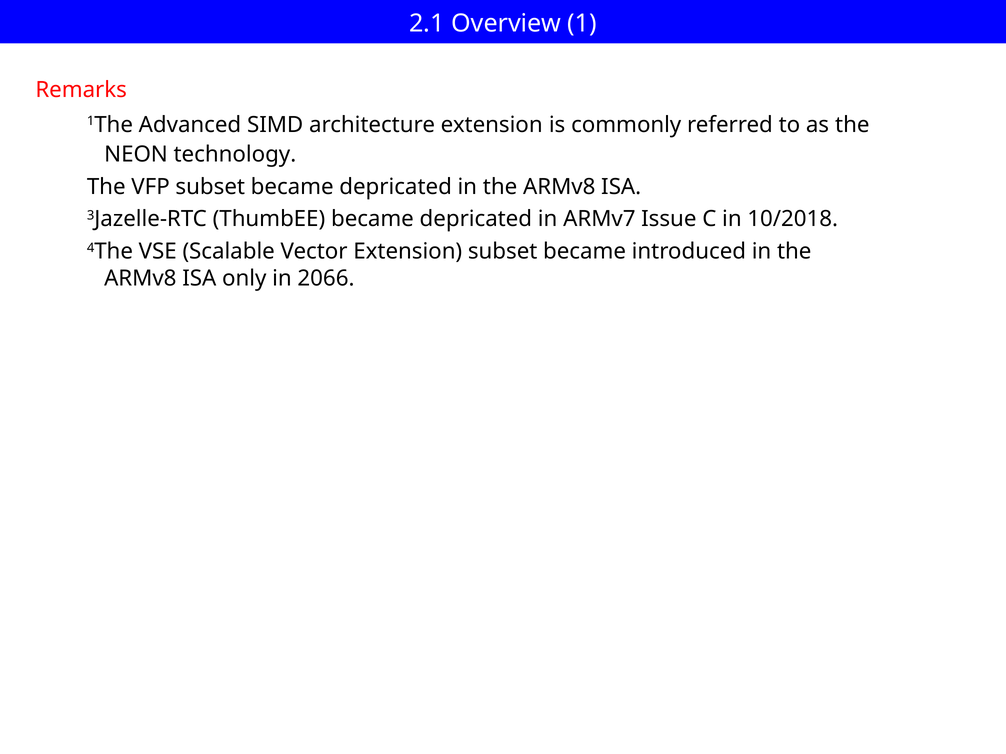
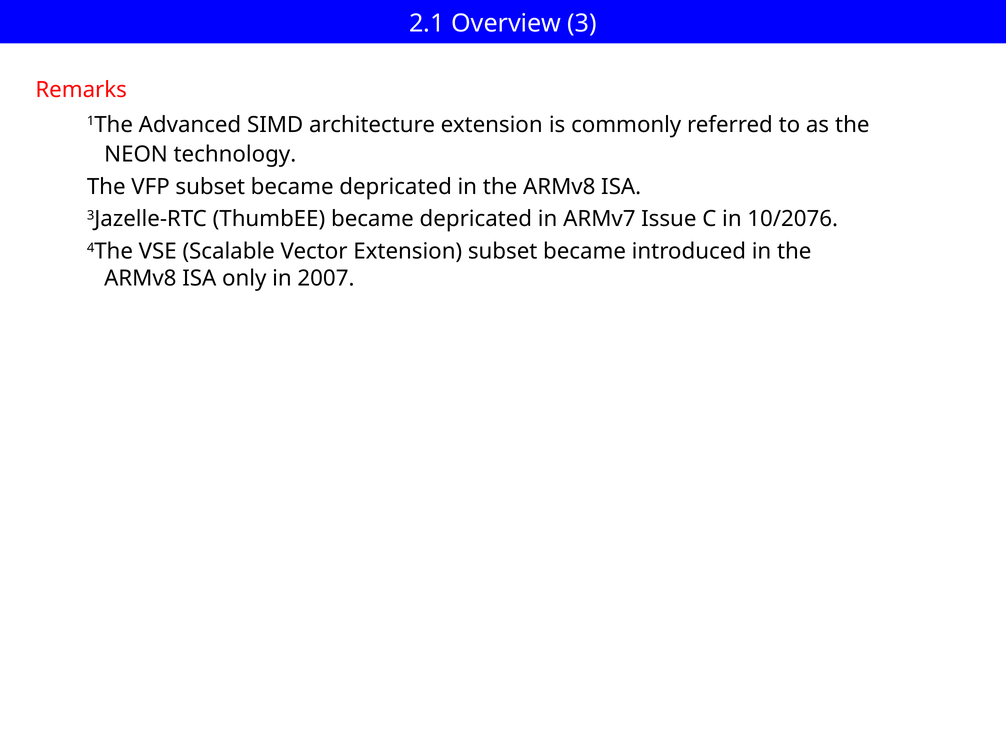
1: 1 -> 3 (582, 23)
10/2018: 10/2018 -> 10/2076 (793, 219)
2066: 2066 -> 2007 (326, 278)
